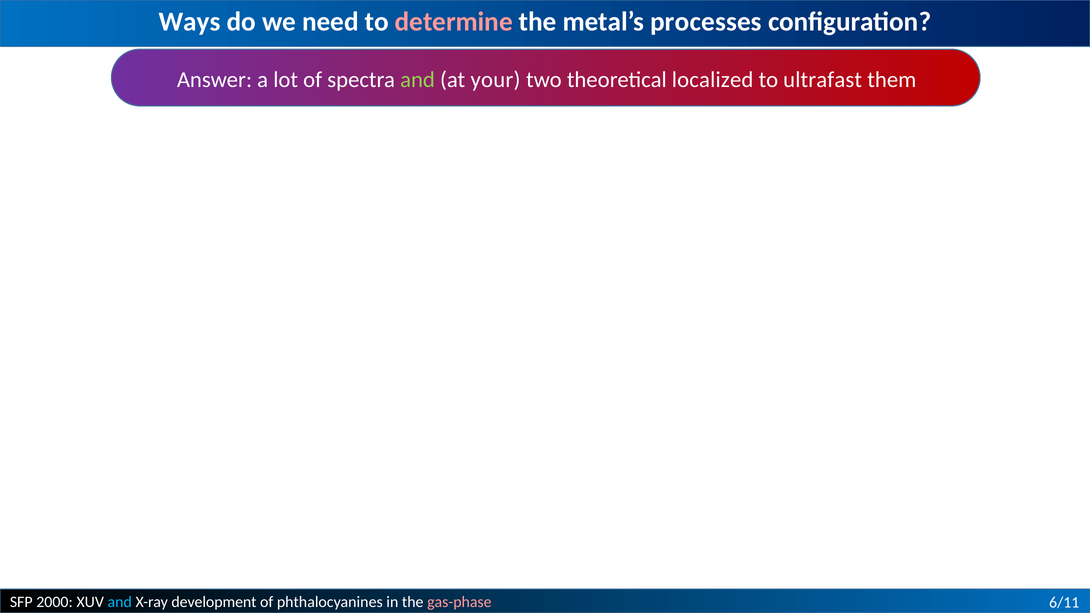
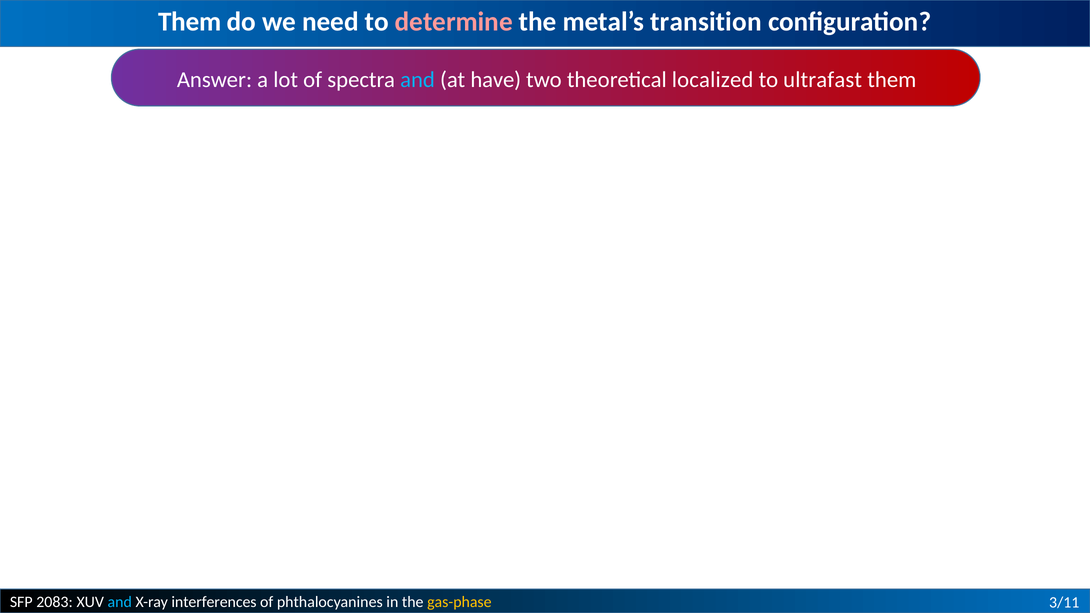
Ways: Ways -> Them (190, 22)
processes: processes -> transition (706, 22)
and colour: light green -> light blue (418, 80)
your: your -> have (496, 80)
2000: 2000 -> 2083 (55, 602)
development: development -> interferences (214, 602)
gas-phase colour: pink -> yellow (459, 602)
6/11: 6/11 -> 3/11 (1064, 603)
